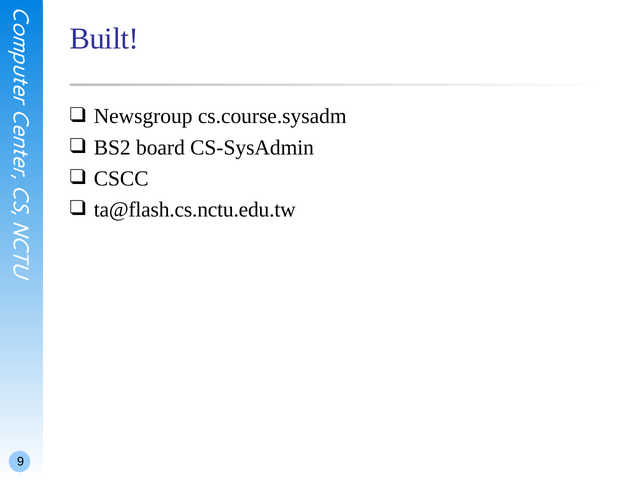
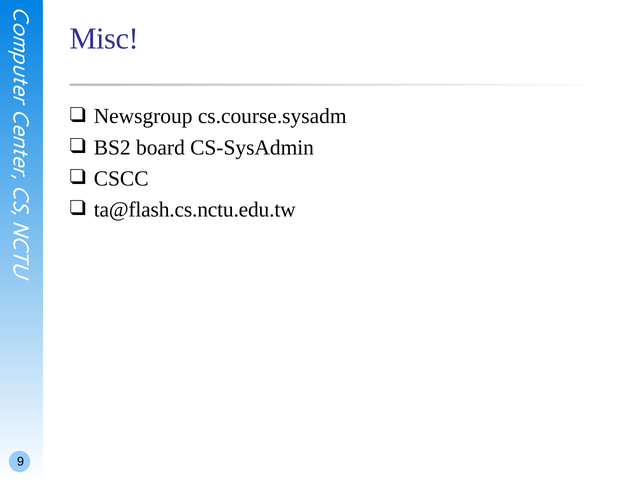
Built: Built -> Misc (104, 39)
